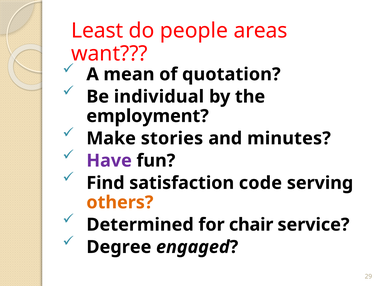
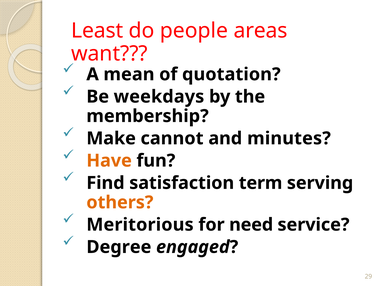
individual: individual -> weekdays (159, 97)
employment: employment -> membership (148, 116)
stories: stories -> cannot (172, 138)
Have colour: purple -> orange (109, 161)
code: code -> term (261, 183)
Determined: Determined -> Meritorious (140, 225)
chair: chair -> need (251, 225)
